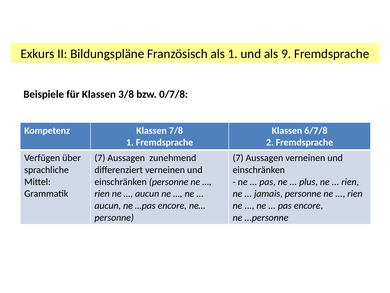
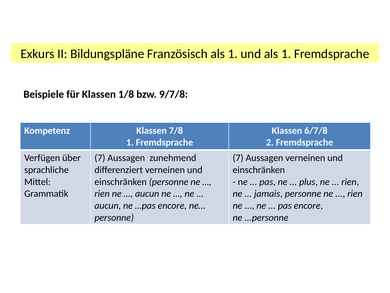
und als 9: 9 -> 1 (286, 54)
3/8: 3/8 -> 1/8 (126, 94)
0/7/8: 0/7/8 -> 9/7/8 (174, 94)
